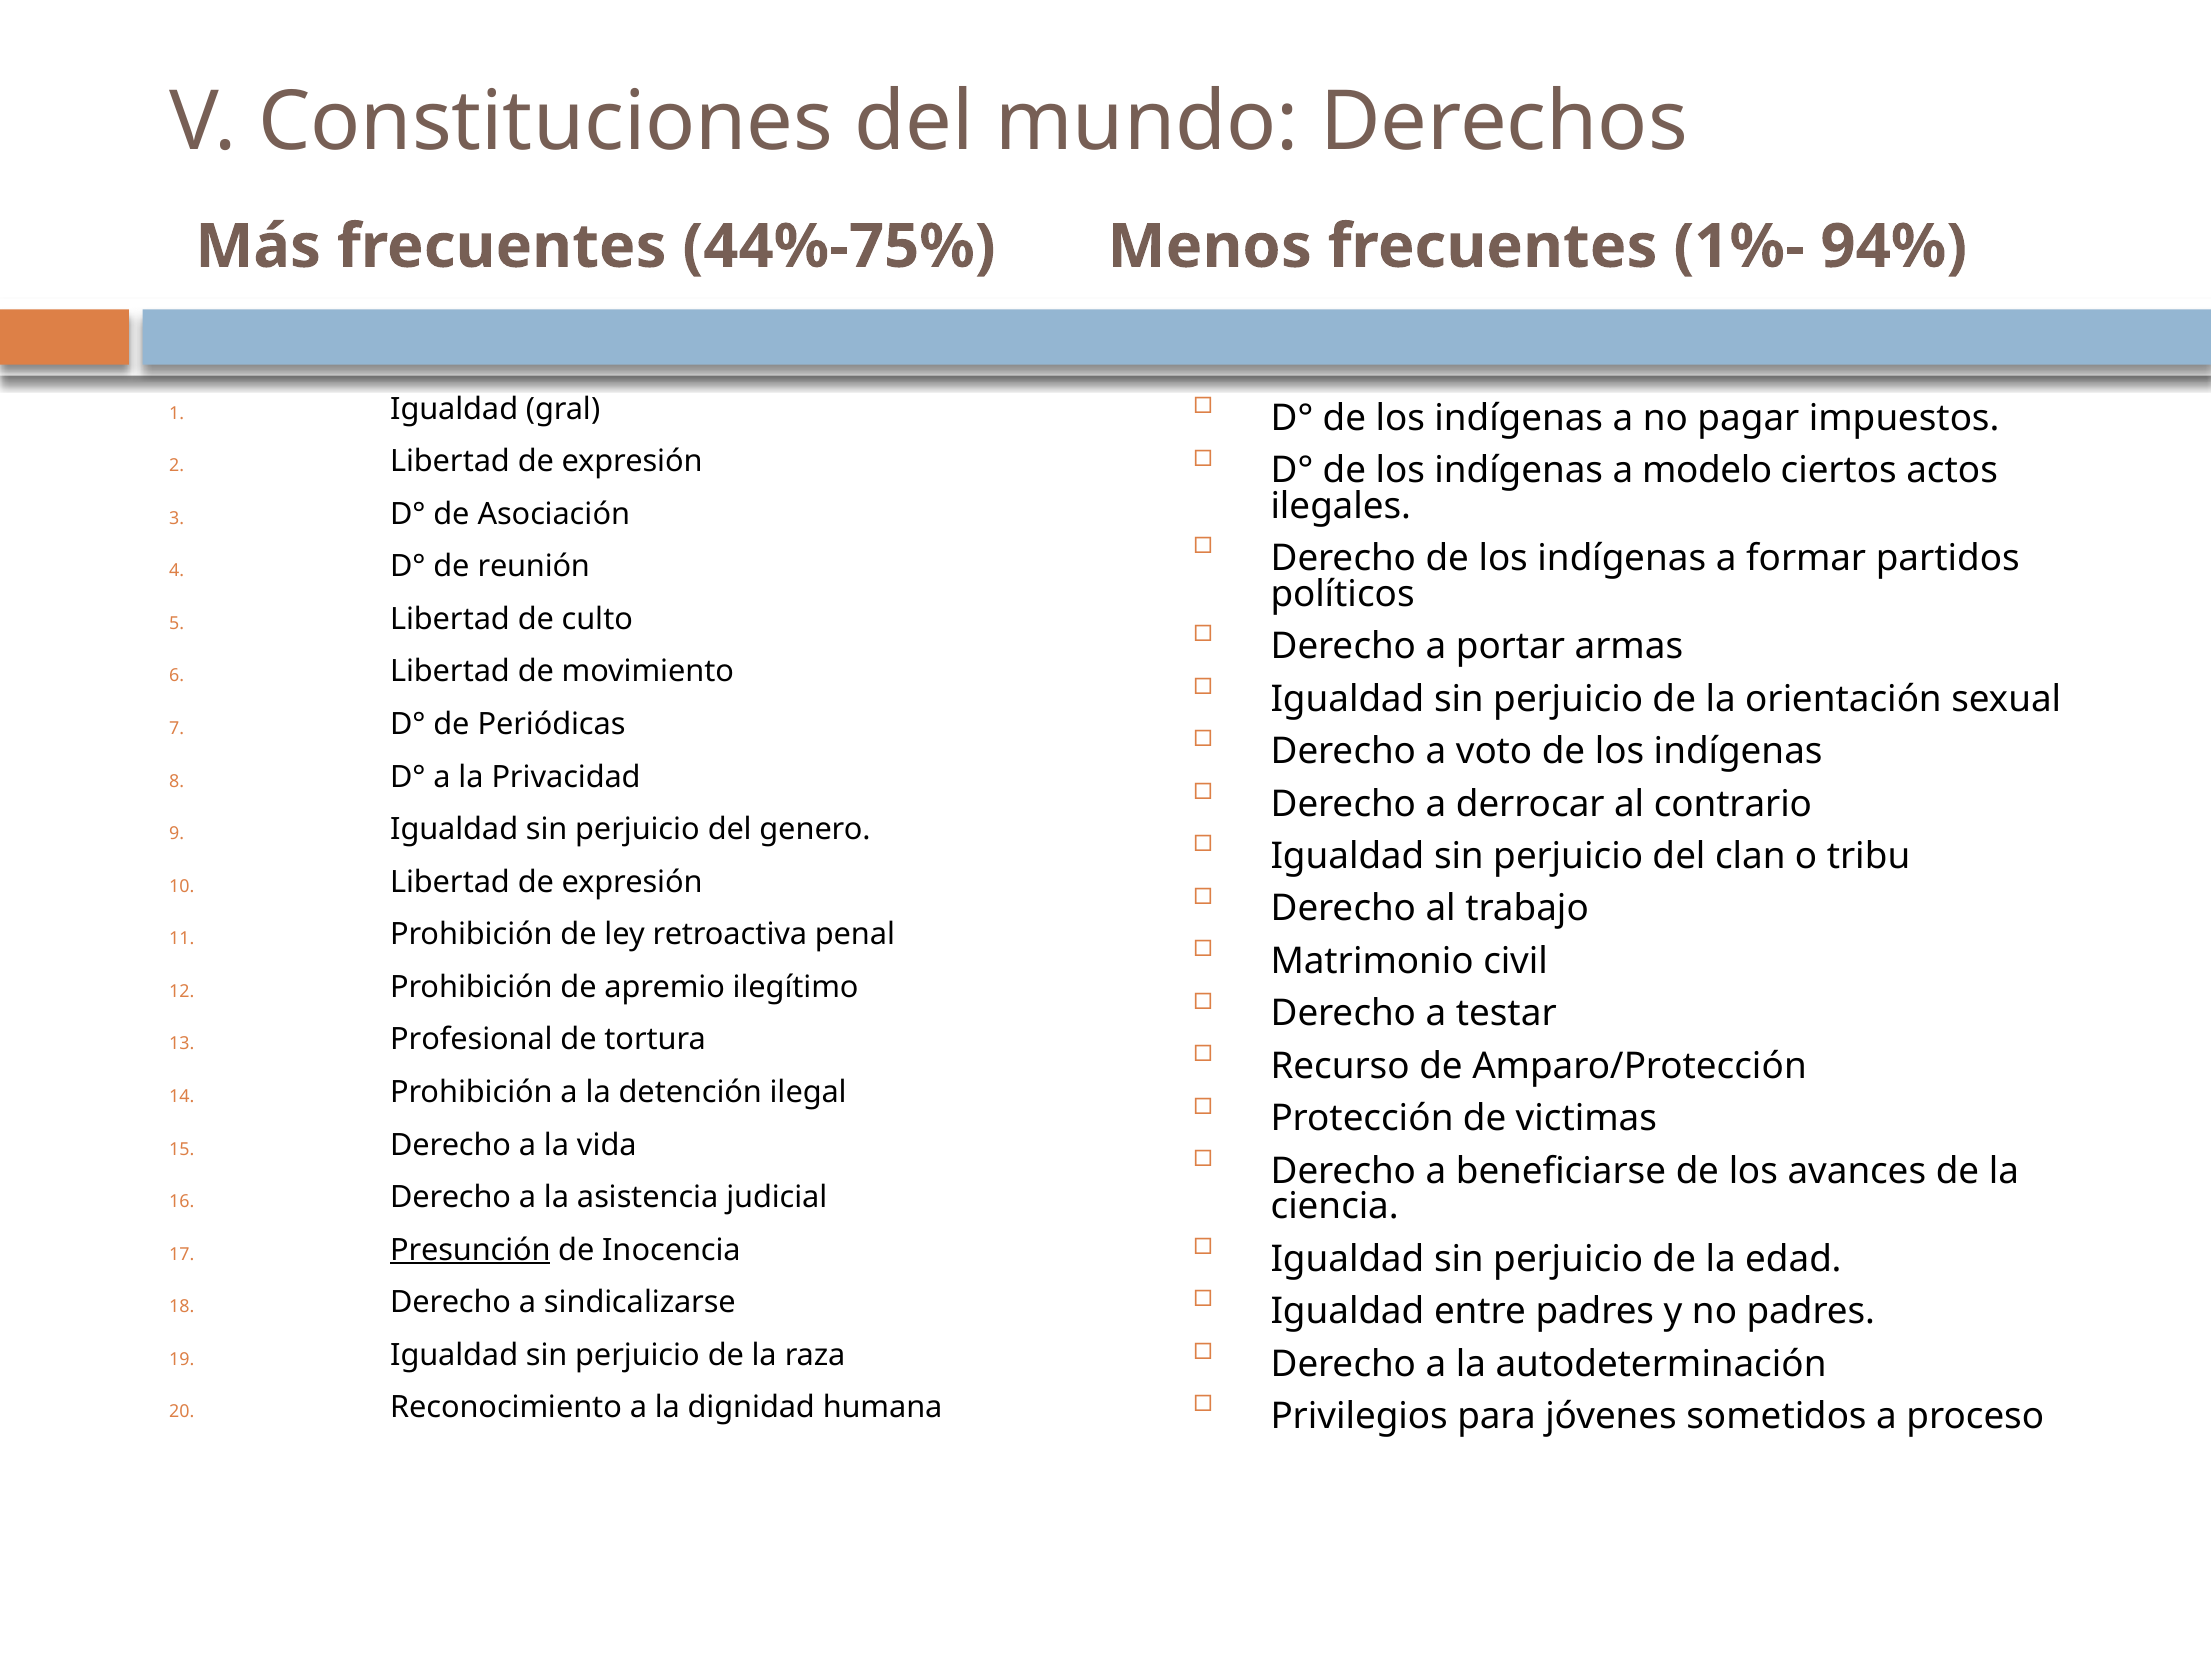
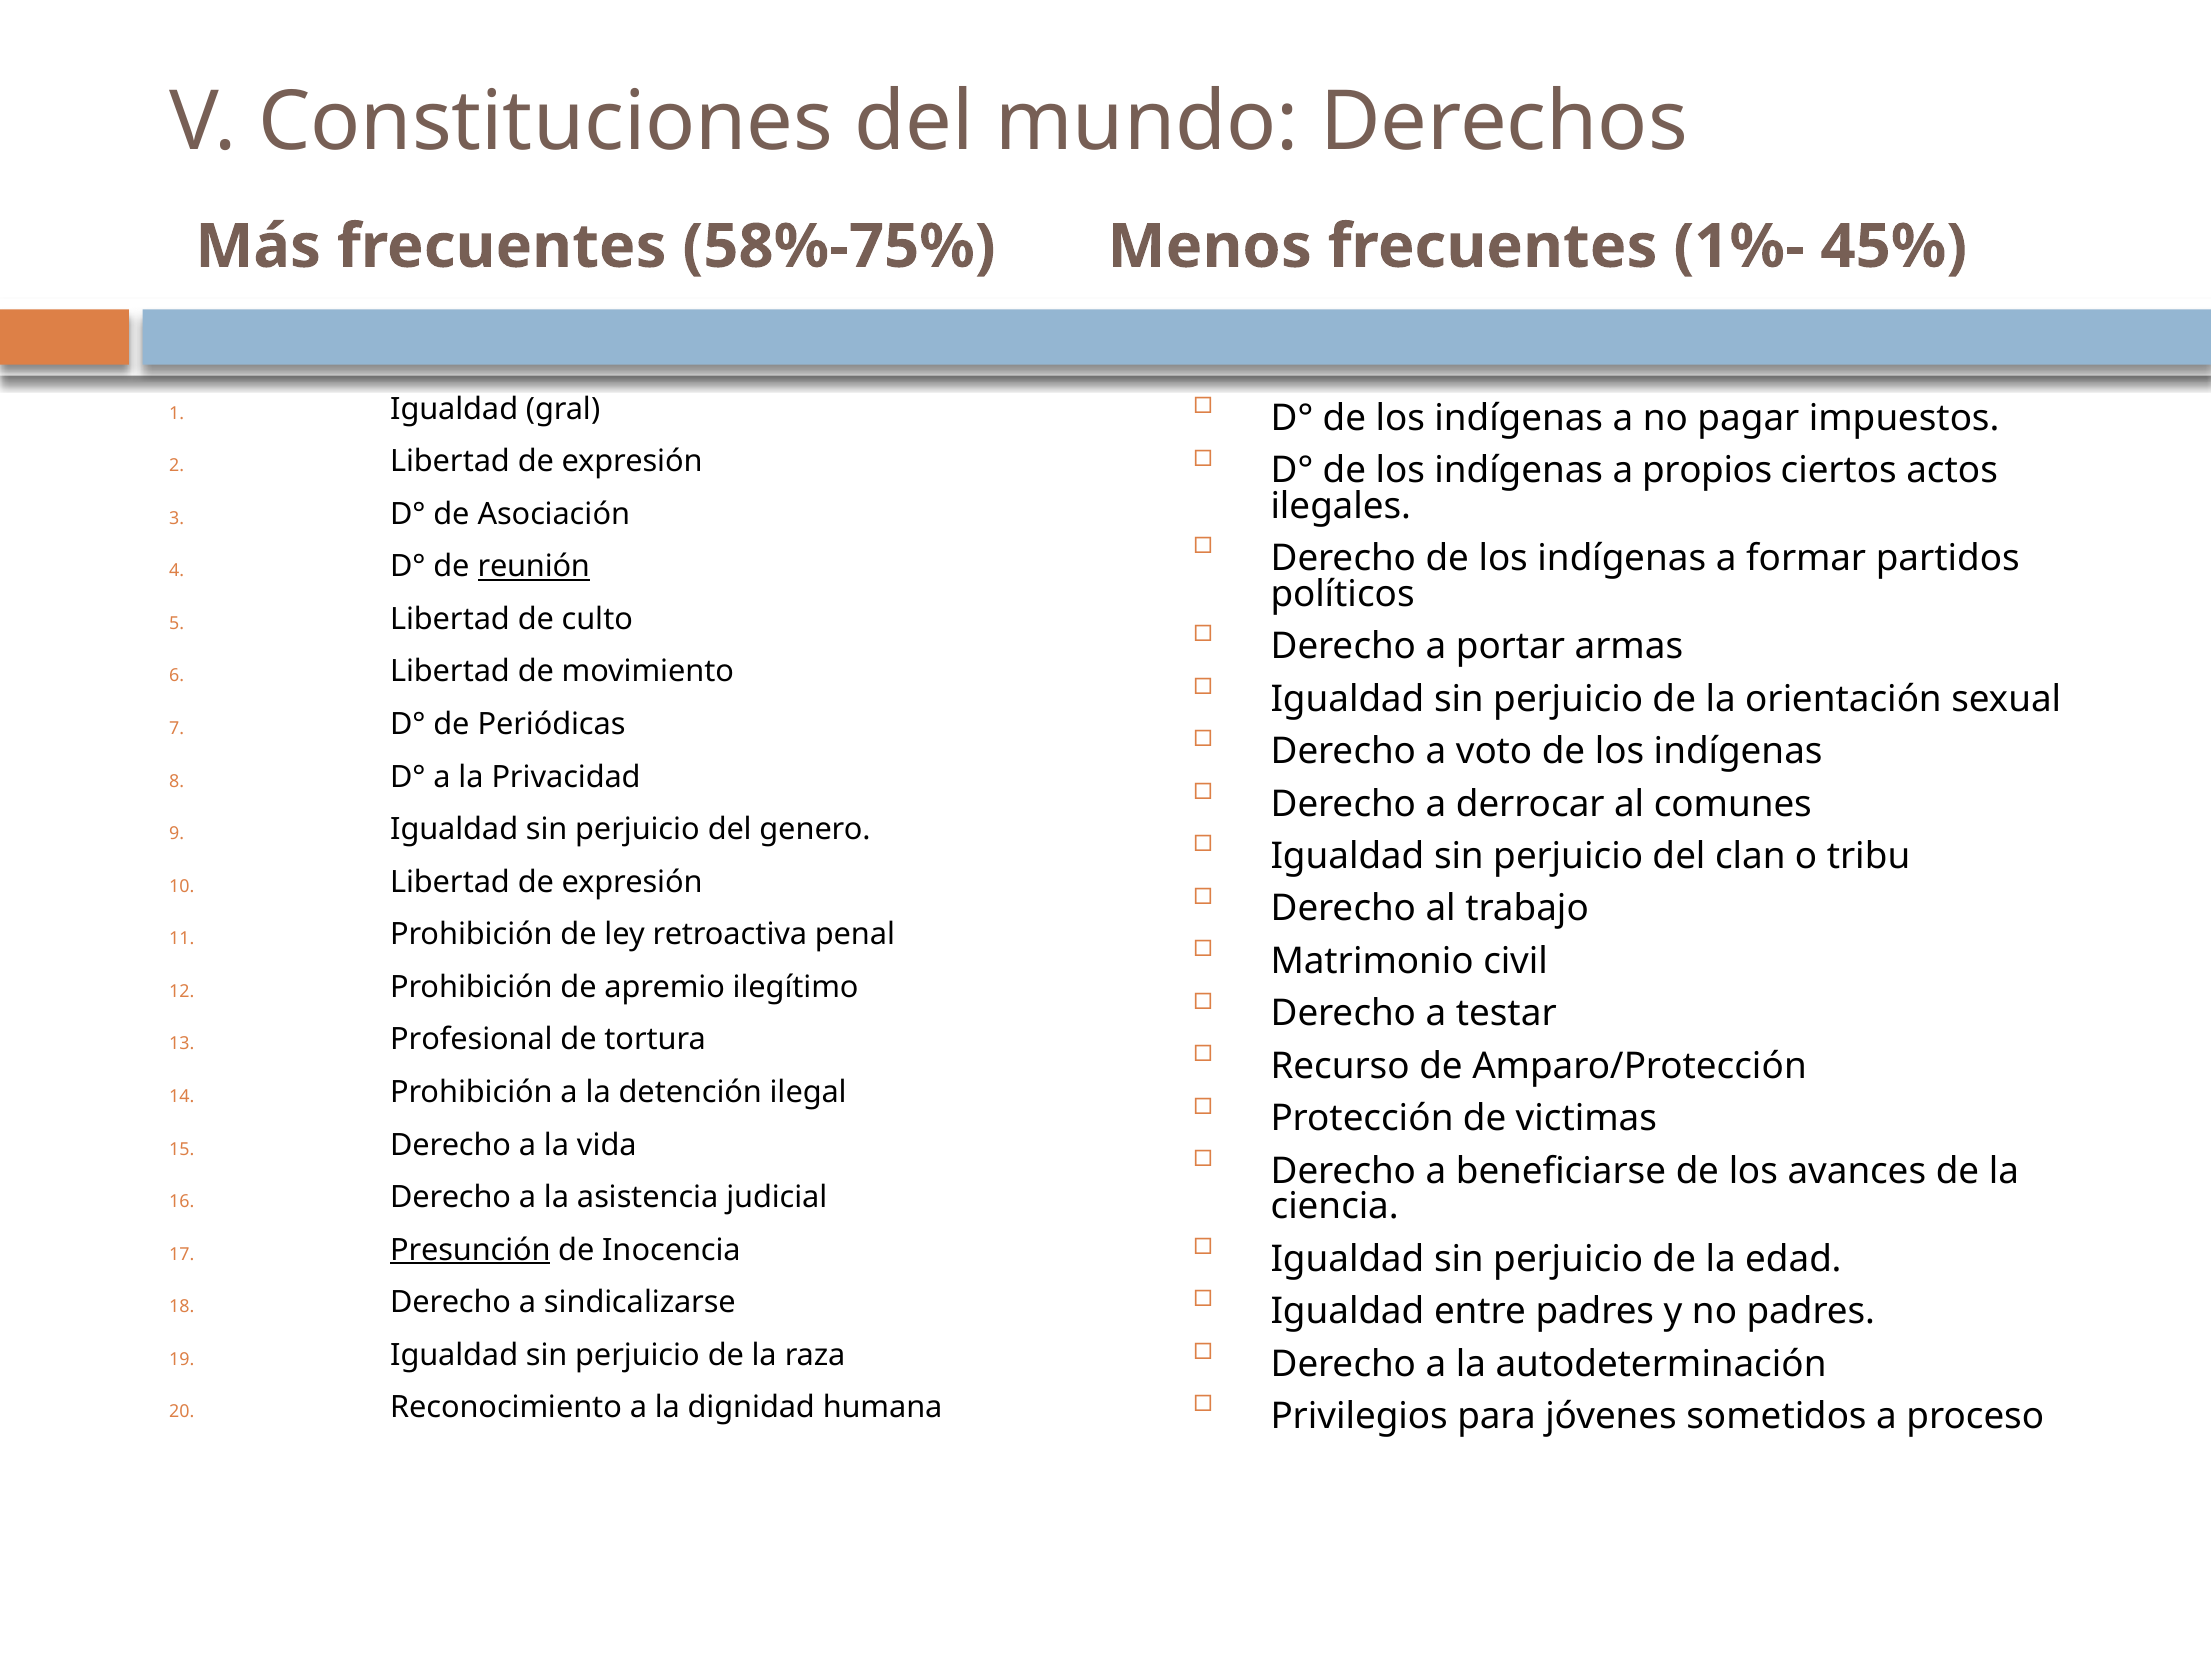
44%-75%: 44%-75% -> 58%-75% (839, 247)
94%: 94% -> 45% (1894, 247)
modelo: modelo -> propios (1707, 471)
reunión underline: none -> present (534, 567)
contrario: contrario -> comunes (1733, 804)
